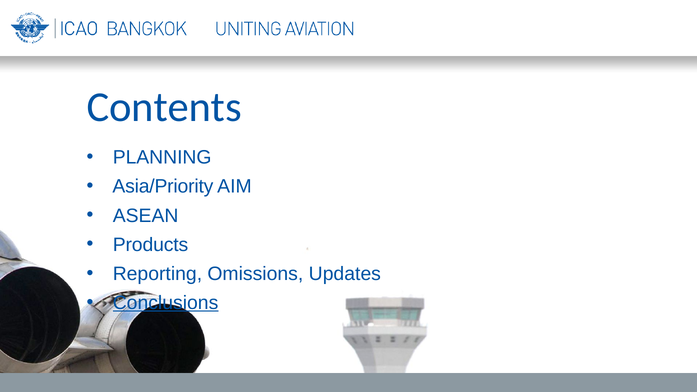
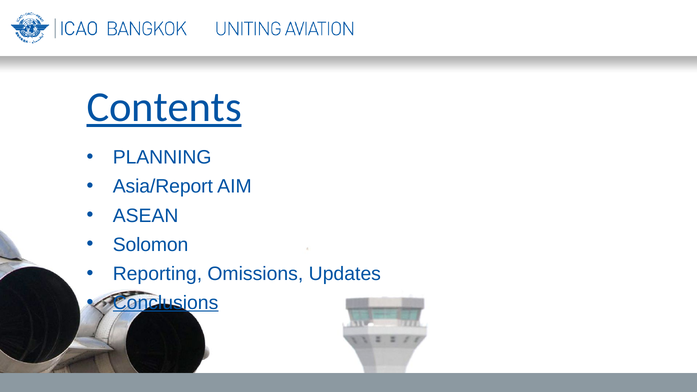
Contents underline: none -> present (164, 107)
Asia/Priority: Asia/Priority -> Asia/Report (163, 187)
Products: Products -> Solomon (151, 245)
